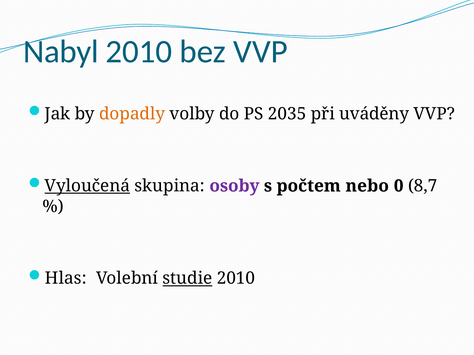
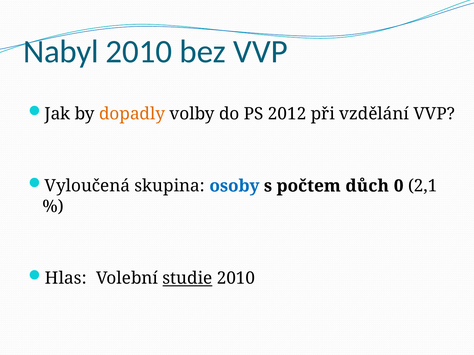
2035: 2035 -> 2012 (287, 114)
uváděny: uváděny -> vzdělání (374, 114)
Vyloučená underline: present -> none (87, 186)
osoby colour: purple -> blue (234, 186)
nebo: nebo -> důch (367, 186)
8,7: 8,7 -> 2,1 (423, 186)
